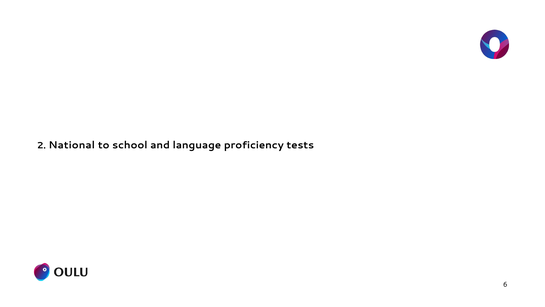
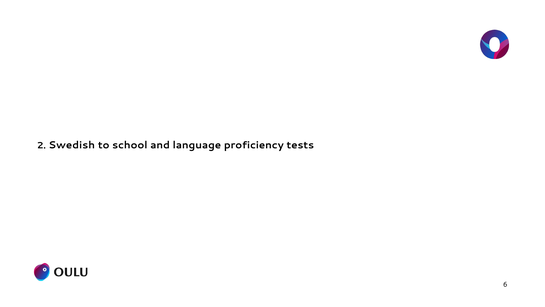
National: National -> Swedish (72, 145)
